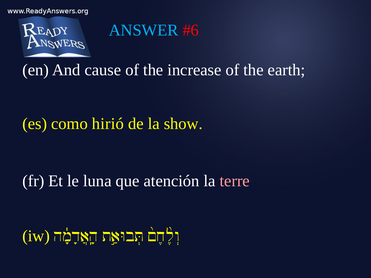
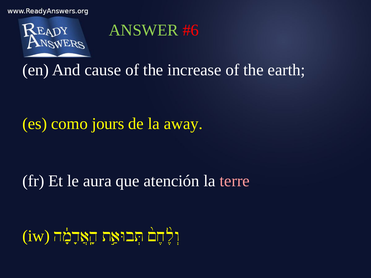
ANSWER colour: light blue -> light green (144, 30)
hirió: hirió -> jours (108, 124)
show: show -> away (183, 124)
luna: luna -> aura (97, 181)
